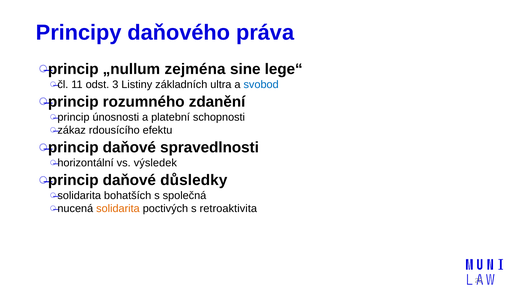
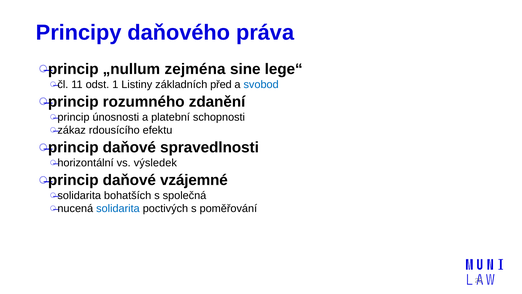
3: 3 -> 1 (115, 84)
ultra: ultra -> před (221, 84)
důsledky: důsledky -> vzájemné (194, 180)
solidarita colour: orange -> blue (118, 208)
retroaktivita: retroaktivita -> poměřování (228, 208)
